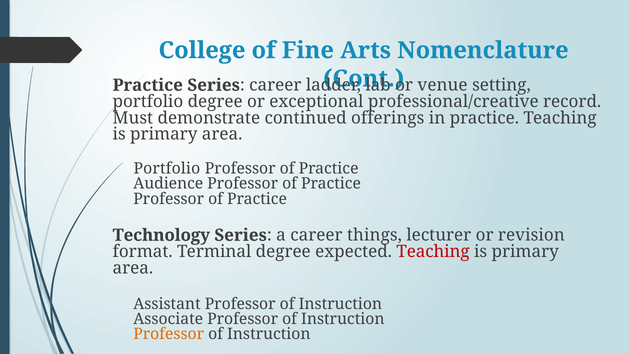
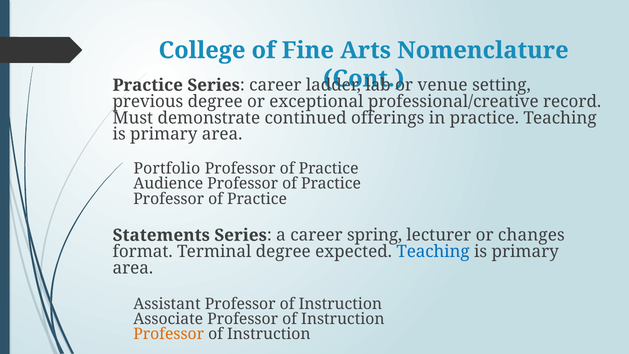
portfolio: portfolio -> previous (148, 101)
Technology: Technology -> Statements (161, 235)
things: things -> spring (375, 235)
revision: revision -> changes (531, 235)
Teaching colour: red -> blue (433, 251)
